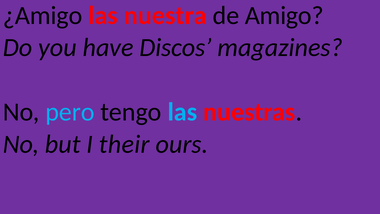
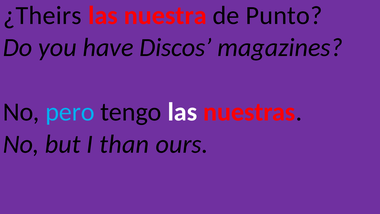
¿Amigo: ¿Amigo -> ¿Theirs (42, 15)
Amigo: Amigo -> Punto (284, 15)
las colour: light blue -> white (182, 112)
their: their -> than (124, 144)
